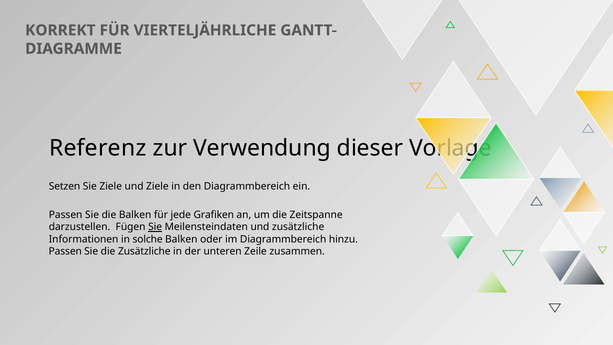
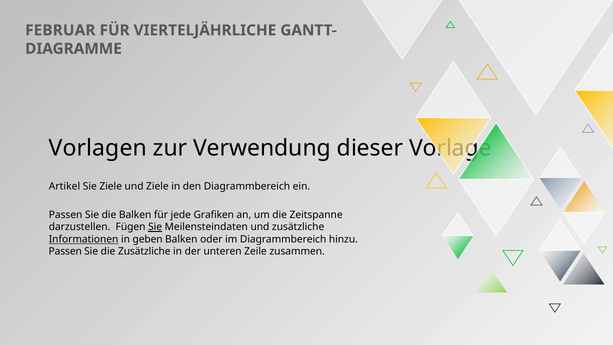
KORREKT: KORREKT -> FEBRUAR (60, 30)
Referenz: Referenz -> Vorlagen (98, 148)
Setzen: Setzen -> Artikel (64, 186)
Informationen underline: none -> present (84, 239)
solche: solche -> geben (148, 239)
